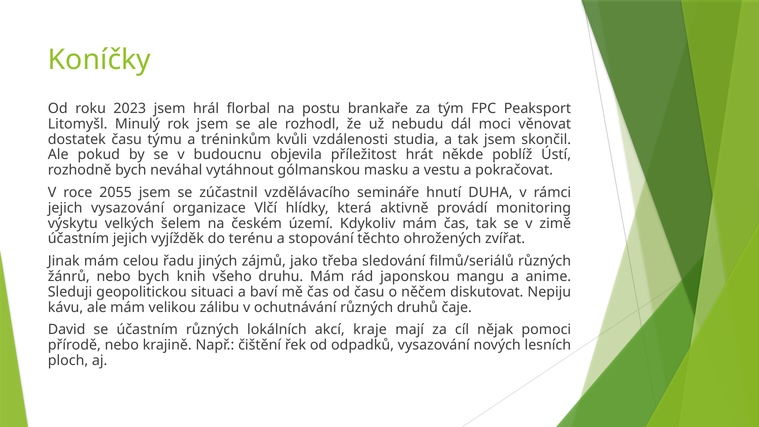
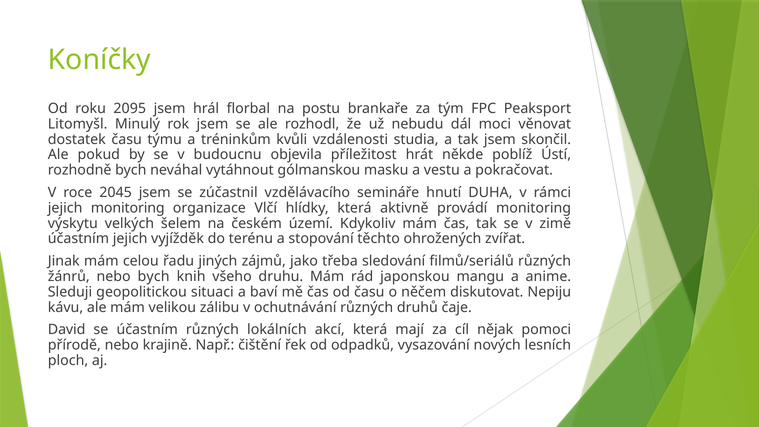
2023: 2023 -> 2095 (130, 109)
2055: 2055 -> 2045 (116, 193)
jejich vysazování: vysazování -> monitoring (128, 208)
akcí kraje: kraje -> která (370, 330)
